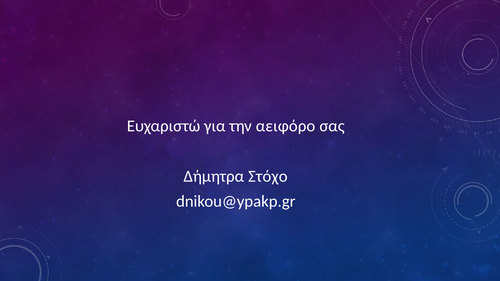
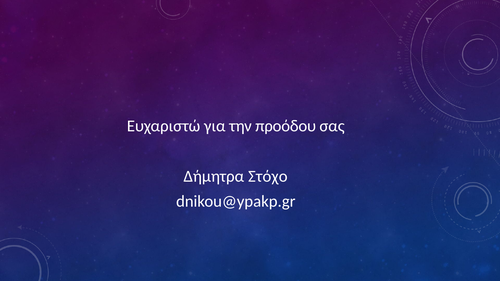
αειφόρο: αειφόρο -> προόδου (286, 126)
